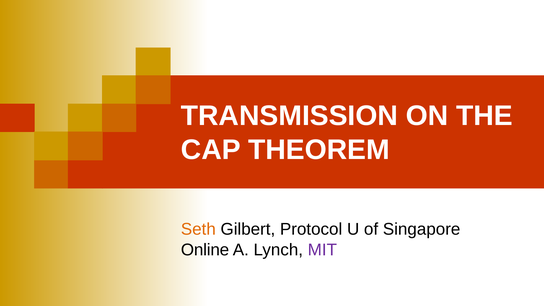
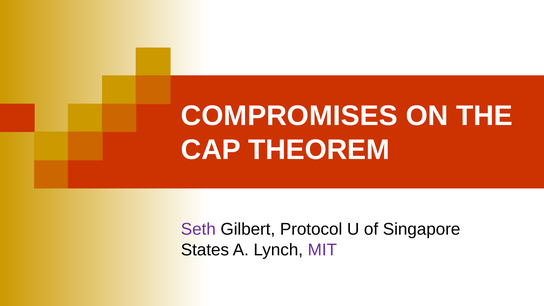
TRANSMISSION: TRANSMISSION -> COMPROMISES (289, 116)
Seth colour: orange -> purple (198, 229)
Online: Online -> States (205, 250)
